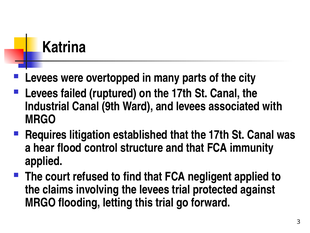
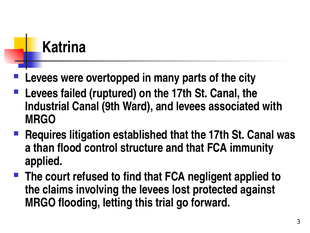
hear: hear -> than (44, 148)
levees trial: trial -> lost (181, 189)
